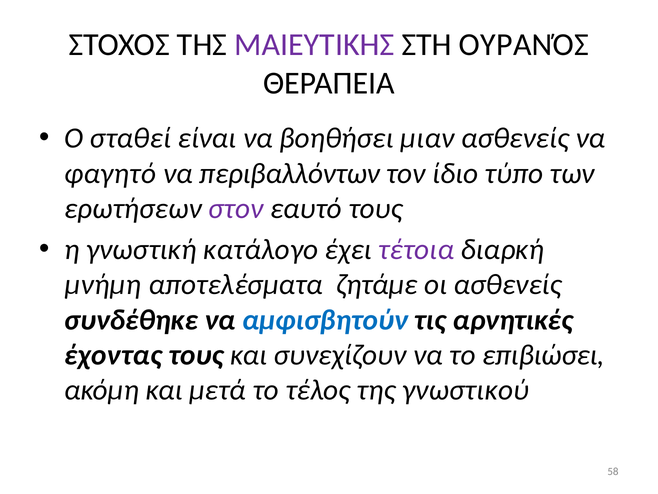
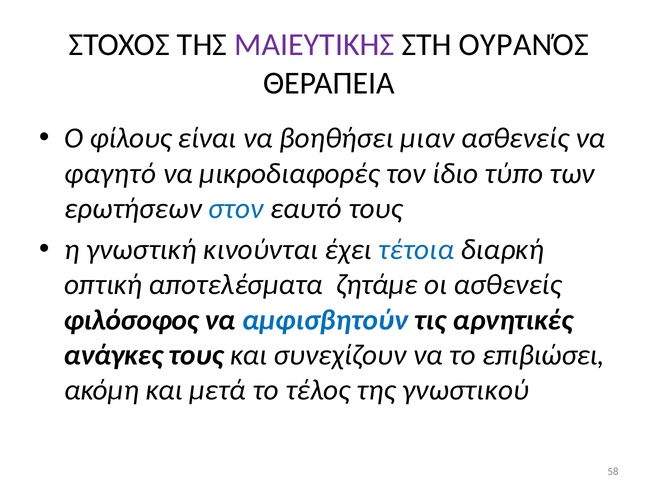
σταθεί: σταθεί -> φίλους (131, 138)
περιβαλλόντων: περιβαλλόντων -> μικροδιαφορές (289, 173)
στον colour: purple -> blue (236, 208)
κατάλογο: κατάλογο -> κινούνται (261, 249)
τέτοια colour: purple -> blue (416, 249)
μνήμη: μνήμη -> οπτική (103, 284)
συνδέθηκε: συνδέθηκε -> φιλόσοφος (131, 320)
έχοντας: έχοντας -> ανάγκες (113, 355)
